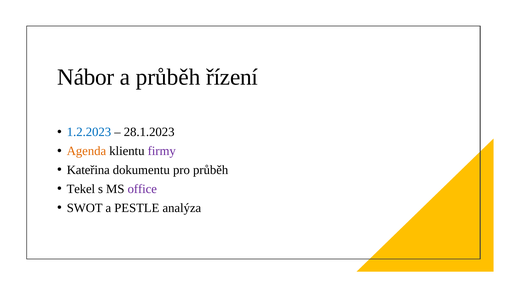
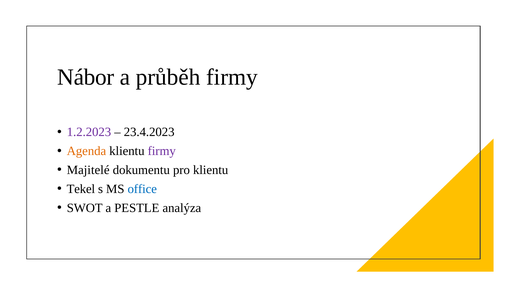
průběh řízení: řízení -> firmy (232, 77)
1.2.2023 colour: blue -> purple (89, 132)
28.1.2023: 28.1.2023 -> 23.4.2023 (149, 132)
Kateřina: Kateřina -> Majitelé (88, 170)
pro průběh: průběh -> klientu (211, 170)
office colour: purple -> blue (142, 189)
